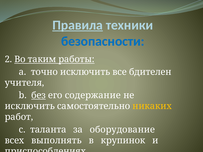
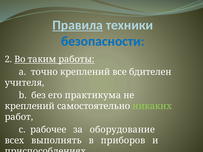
точно исключить: исключить -> креплений (85, 72)
без underline: present -> none (38, 95)
содержание: содержание -> практикума (93, 95)
исключить: исключить -> креплений (30, 106)
никаких colour: yellow -> light green (152, 106)
таланта: таланта -> рабочее (48, 130)
крупинок: крупинок -> приборов (123, 141)
